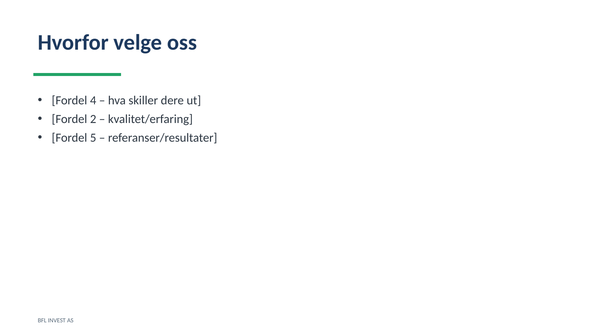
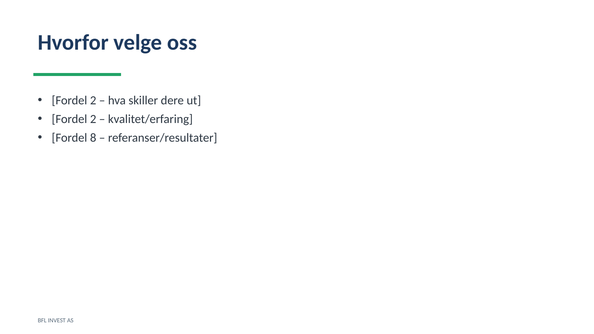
4: 4 -> 2 (93, 101)
5: 5 -> 8 (93, 138)
